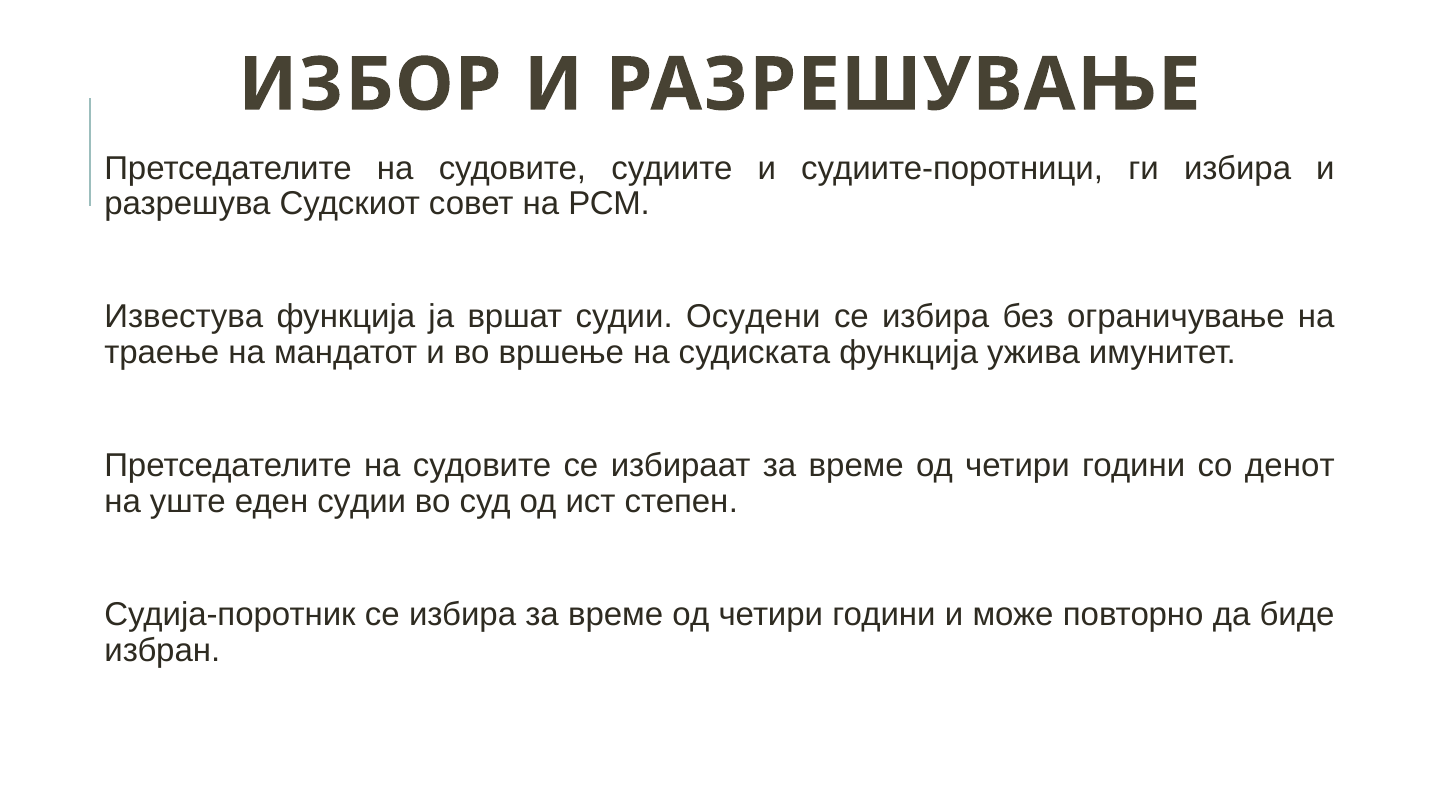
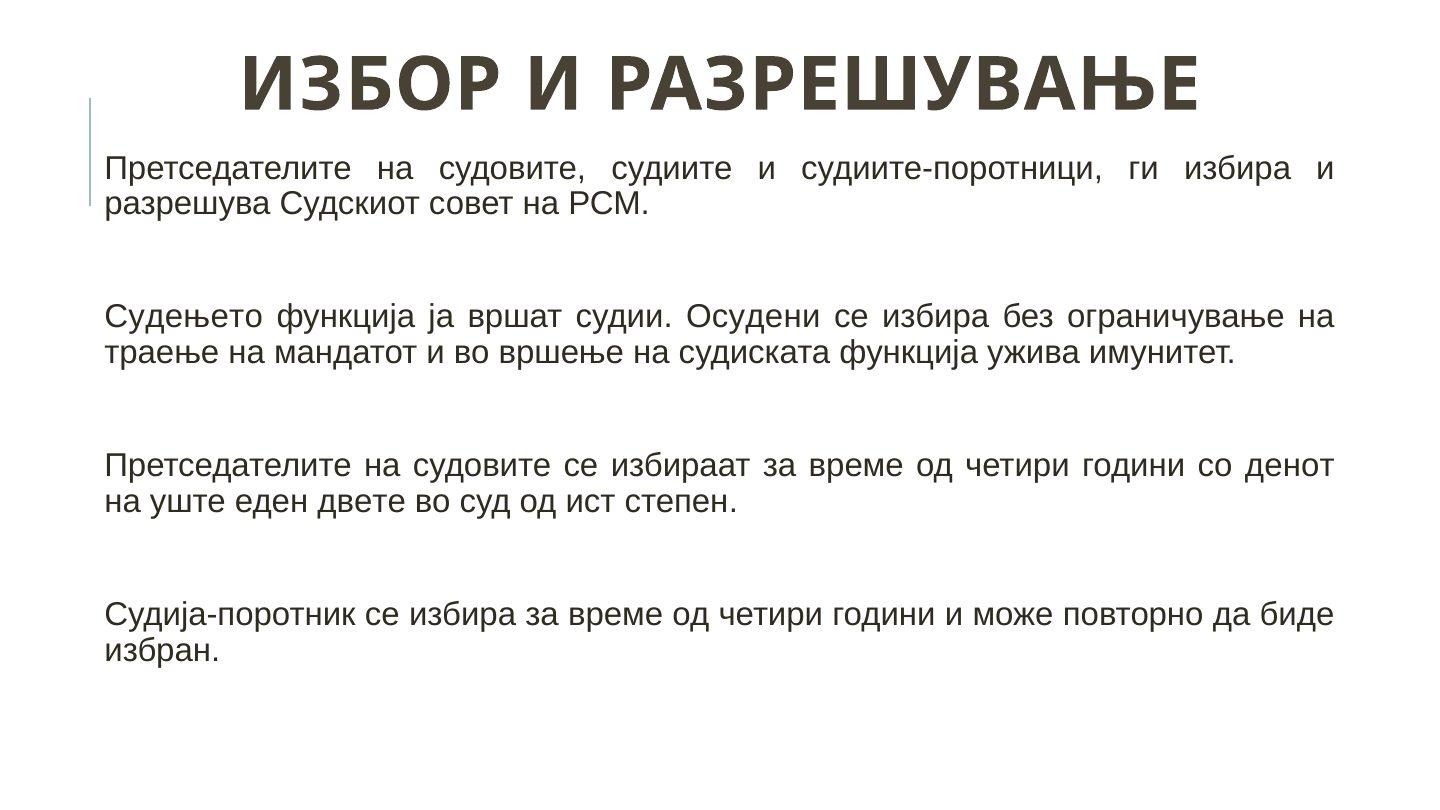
Известува: Известува -> Судењето (184, 317)
еден судии: судии -> двете (362, 501)
